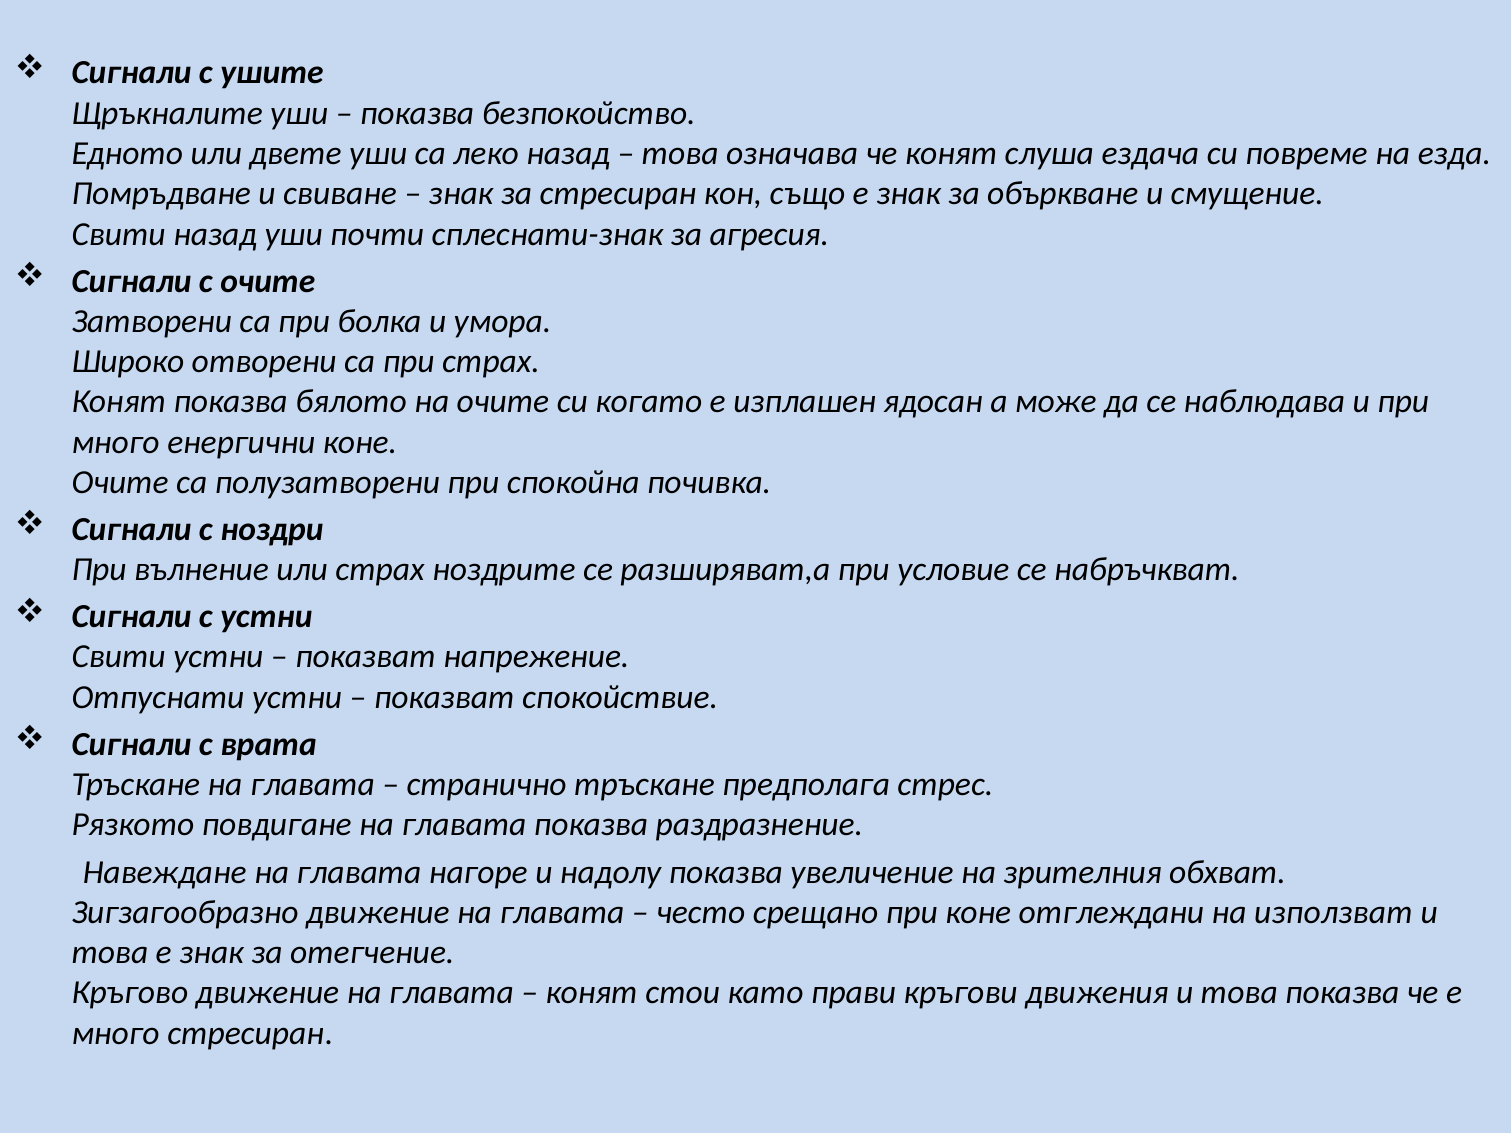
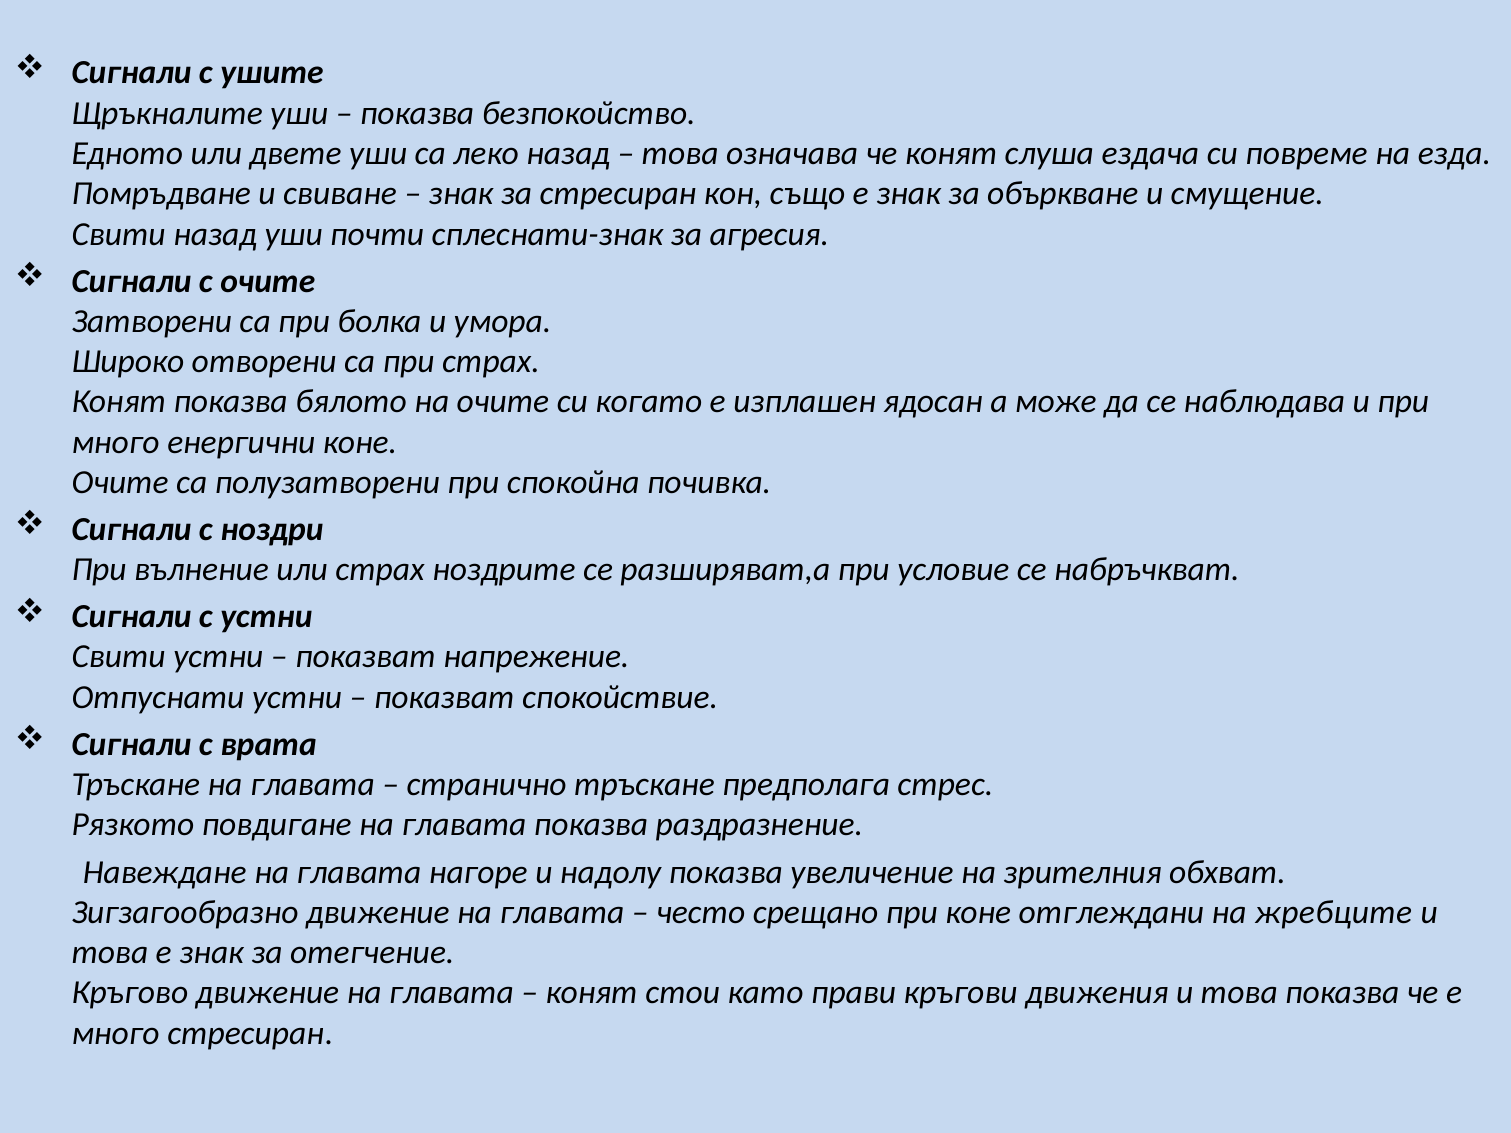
използват: използват -> жребците (1333, 912)
